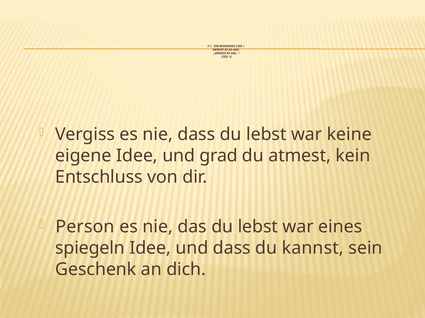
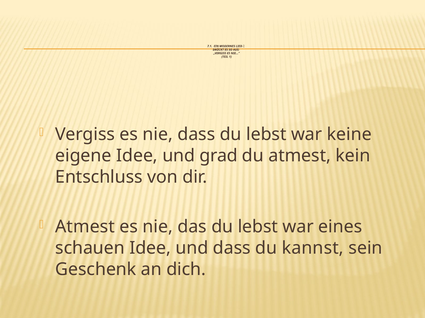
Person: Person -> Atmest (85, 227)
spiegeln: spiegeln -> schauen (90, 249)
